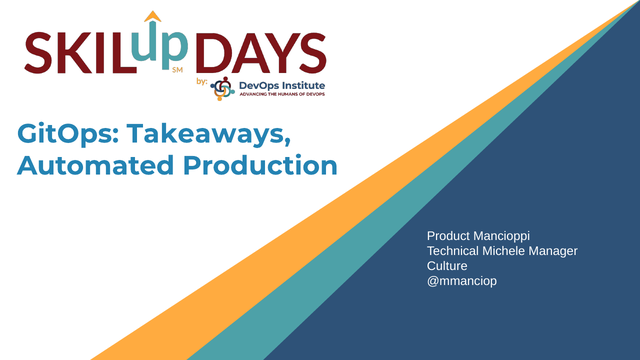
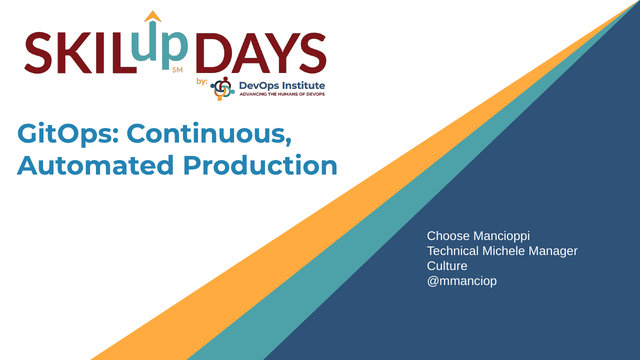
Takeaways: Takeaways -> Continuous (209, 134)
Product: Product -> Choose (448, 236)
